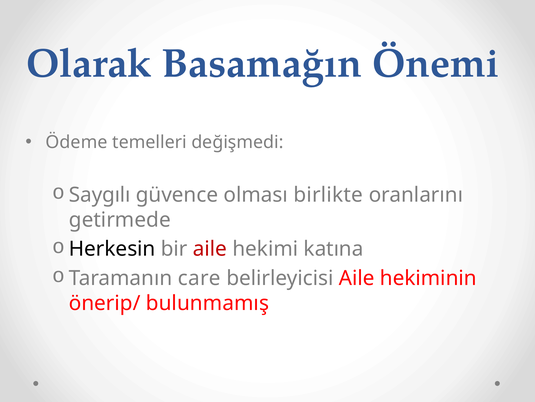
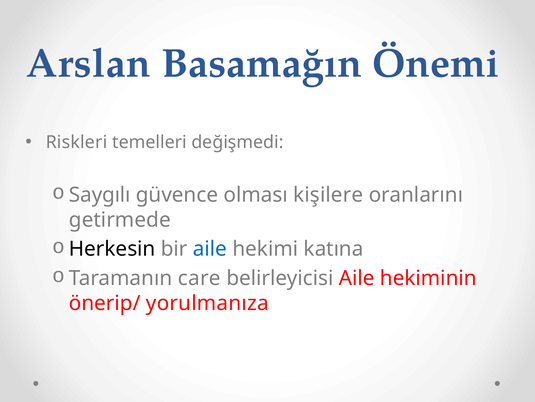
Olarak: Olarak -> Arslan (89, 63)
Ödeme: Ödeme -> Riskleri (77, 142)
birlikte: birlikte -> kişilere (328, 195)
aile colour: red -> blue (210, 249)
bulunmamış: bulunmamış -> yorulmanıza (207, 303)
